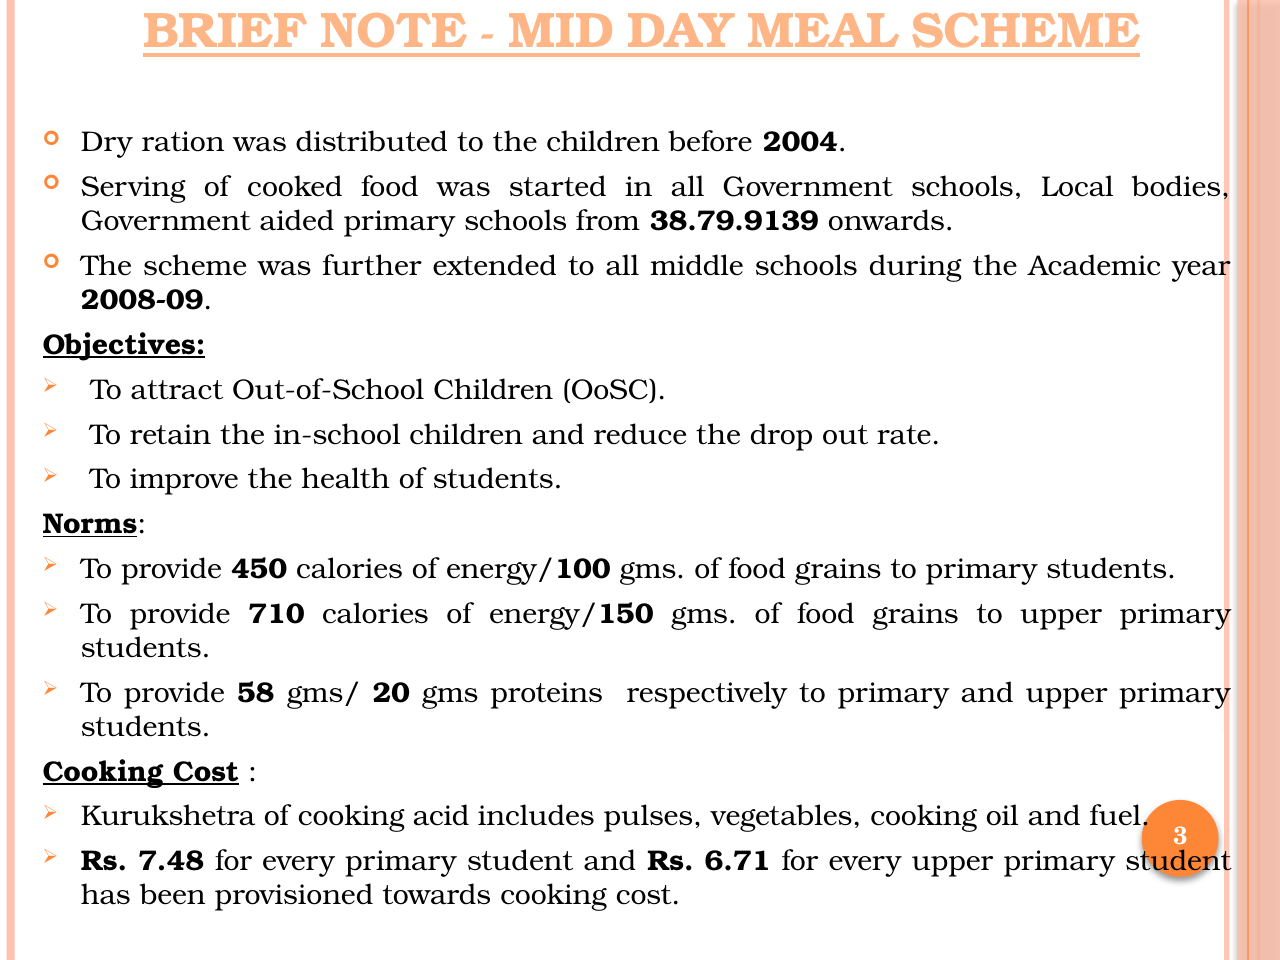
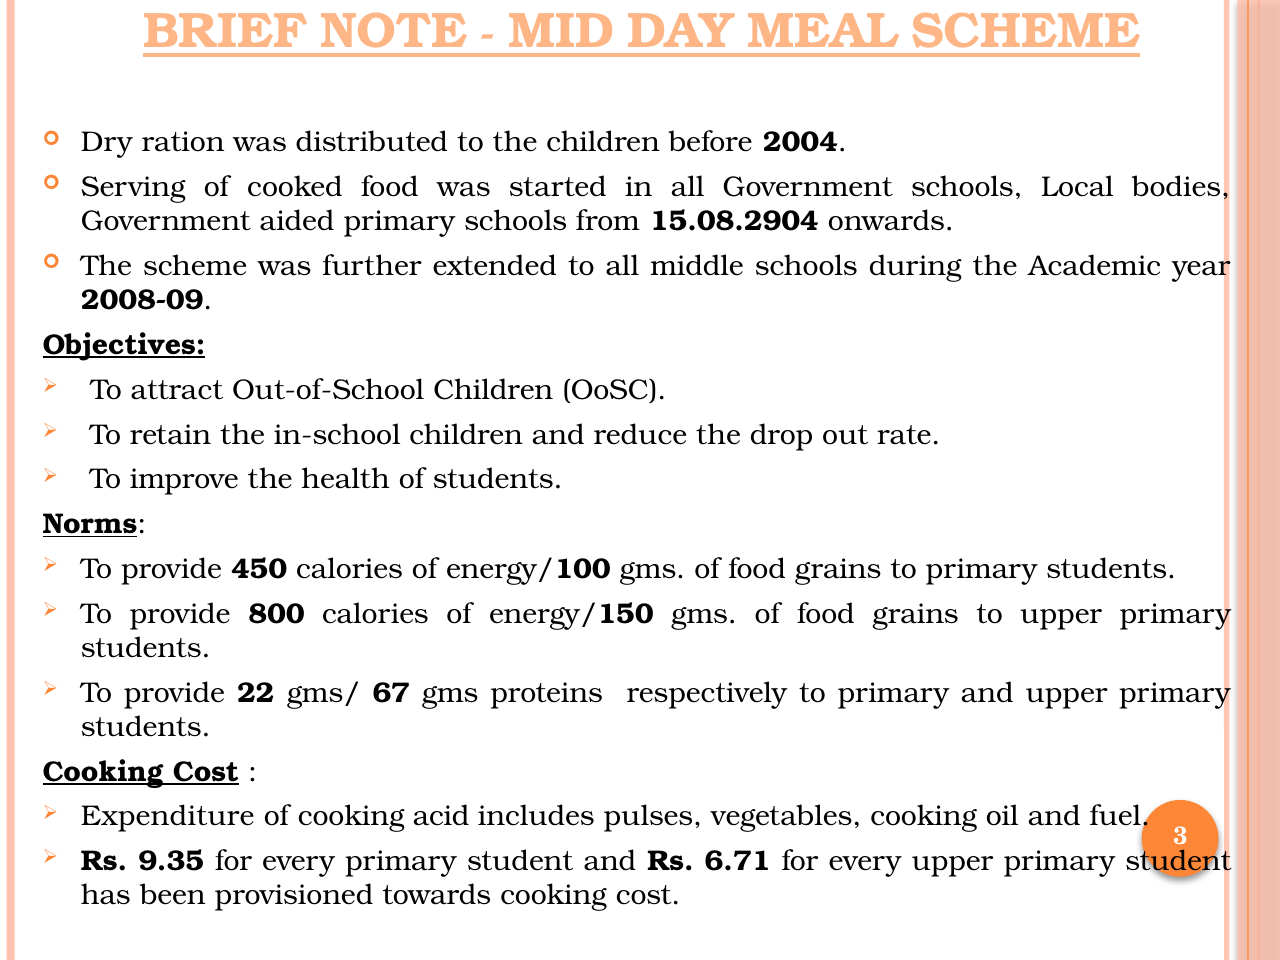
38.79.9139: 38.79.9139 -> 15.08.2904 (734, 221)
710: 710 -> 800 (276, 614)
58: 58 -> 22 (256, 693)
20: 20 -> 67 (391, 693)
Kurukshetra: Kurukshetra -> Expenditure (168, 817)
7.48: 7.48 -> 9.35 (171, 861)
